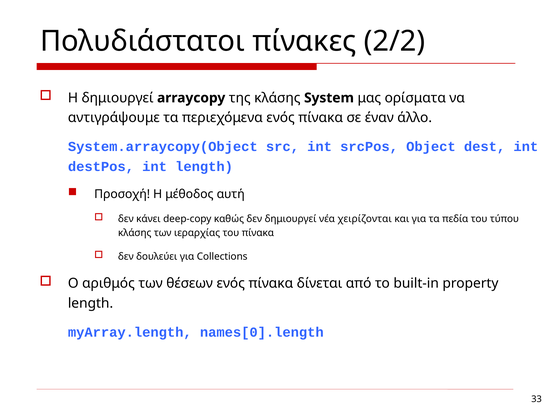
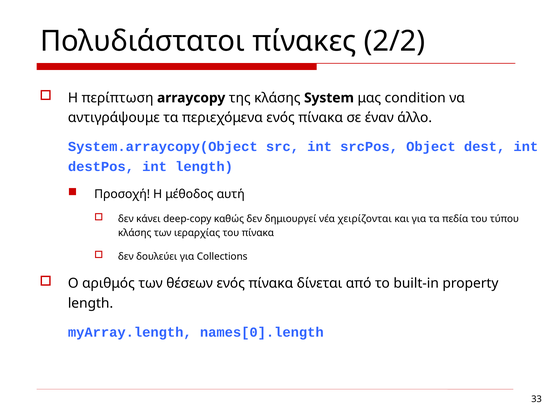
Η δημιουργεί: δημιουργεί -> περίπτωση (118, 98)
ορίσματα: ορίσματα -> condition (415, 98)
